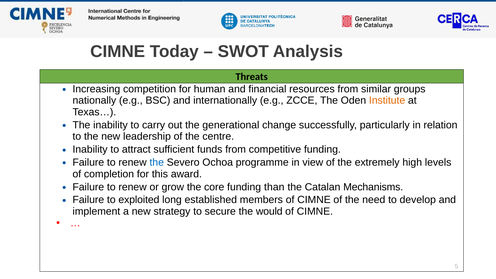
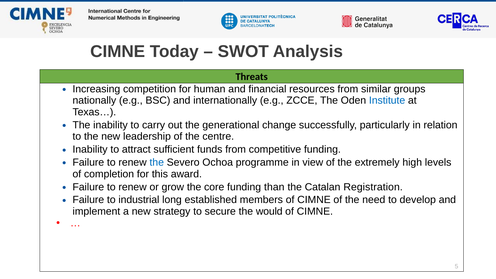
Institute colour: orange -> blue (387, 101)
Mechanisms: Mechanisms -> Registration (373, 187)
exploited: exploited -> industrial (139, 200)
